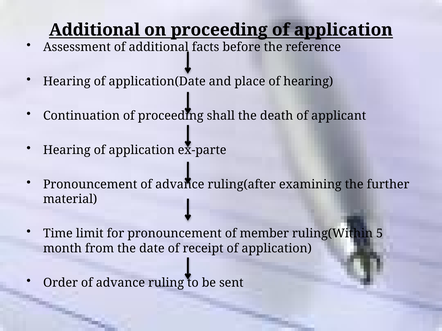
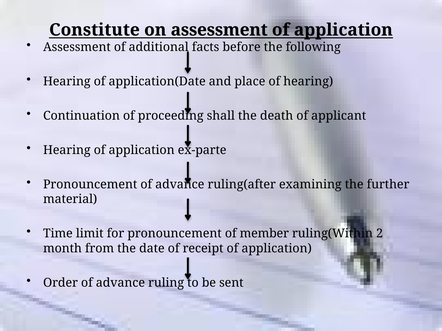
Additional: Additional -> Constitute (94, 30)
on proceeding: proceeding -> assessment (219, 30)
reference: reference -> following (313, 47)
5: 5 -> 2 (380, 234)
